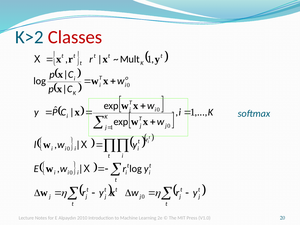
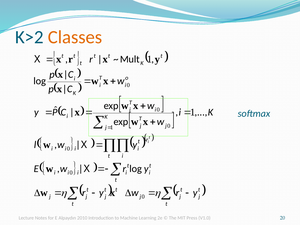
Classes colour: red -> orange (75, 37)
